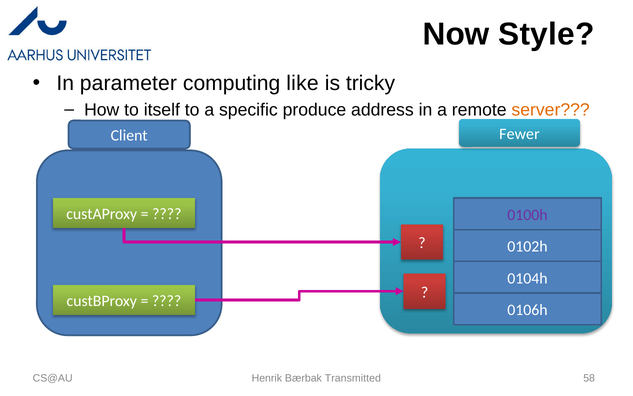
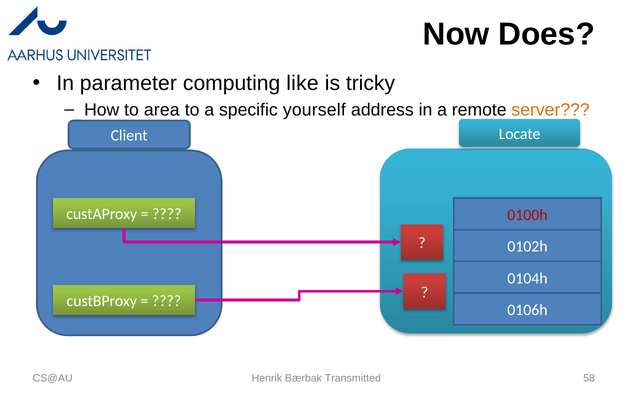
Style: Style -> Does (547, 34)
itself: itself -> area (162, 110)
produce: produce -> yourself (314, 110)
Fewer: Fewer -> Locate (520, 134)
0100h colour: purple -> red (527, 215)
